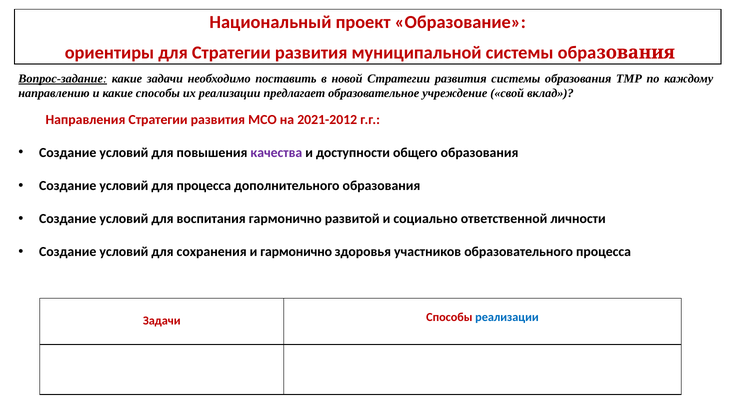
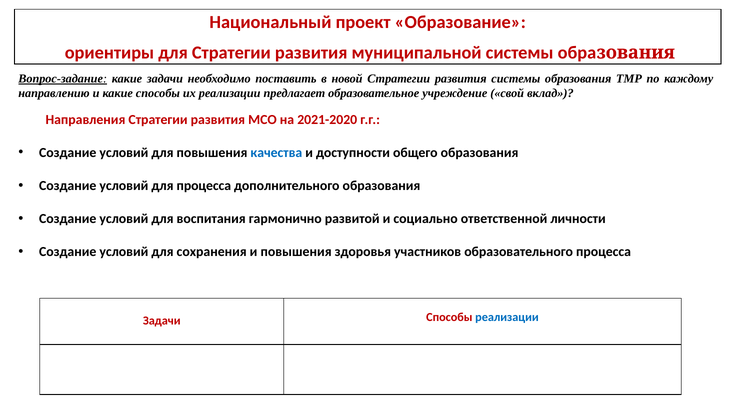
2021-2012: 2021-2012 -> 2021-2020 (327, 120)
качества colour: purple -> blue (276, 153)
и гармонично: гармонично -> повышения (296, 252)
